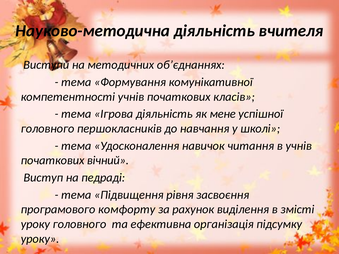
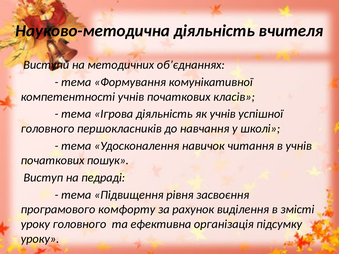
як мене: мене -> учнів (223, 114)
вічний: вічний -> пошук (108, 161)
